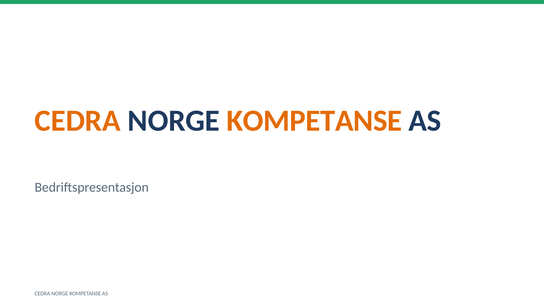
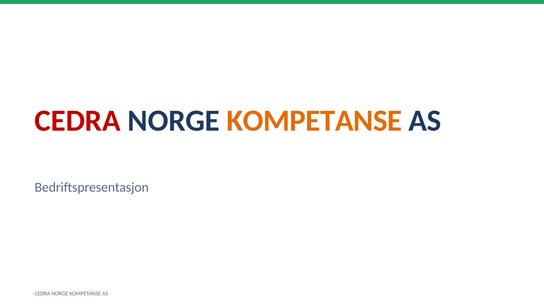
CEDRA colour: orange -> red (78, 121)
